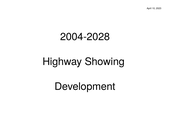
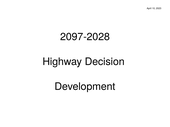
2004-2028: 2004-2028 -> 2097-2028 (85, 37)
Showing: Showing -> Decision (105, 62)
